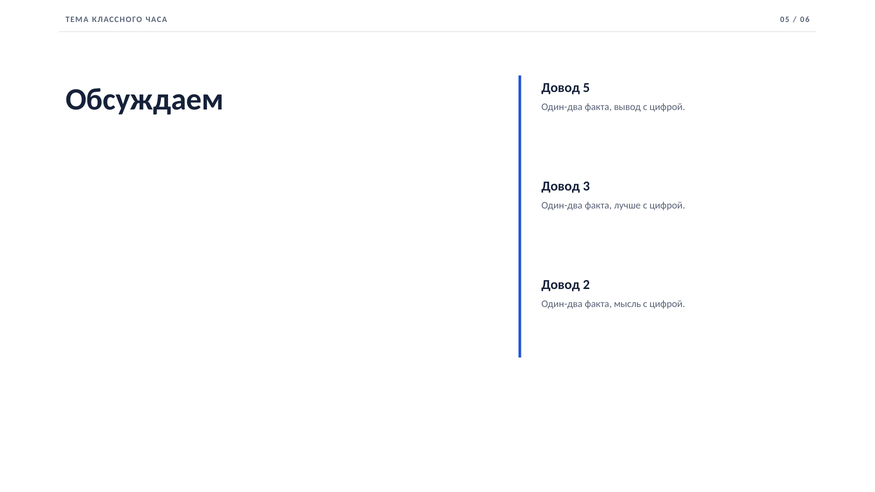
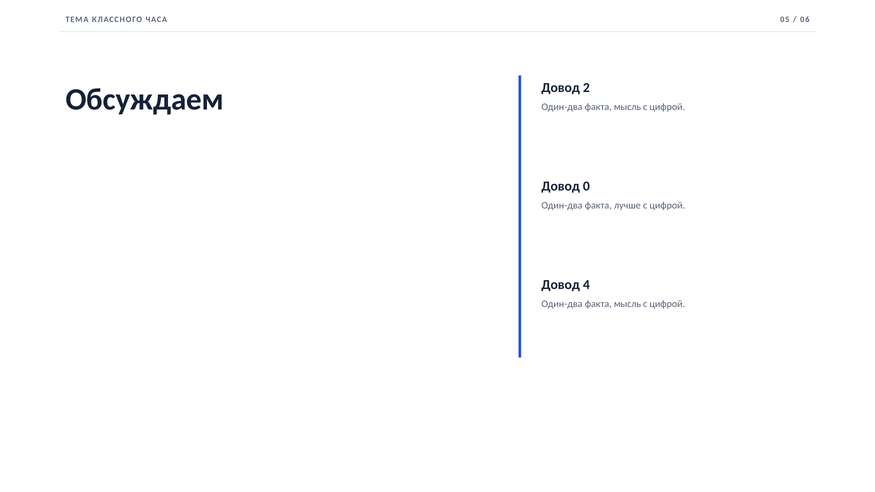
5: 5 -> 2 (586, 88)
вывод: вывод -> мысль (627, 107)
3: 3 -> 0 (586, 186)
2: 2 -> 4 (586, 285)
